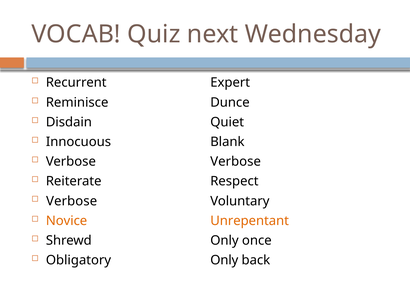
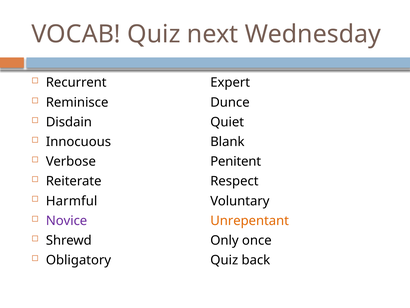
Verbose: Verbose -> Penitent (236, 161)
Verbose: Verbose -> Harmful (72, 201)
Novice colour: orange -> purple (67, 220)
Only: Only -> Quiz (224, 260)
